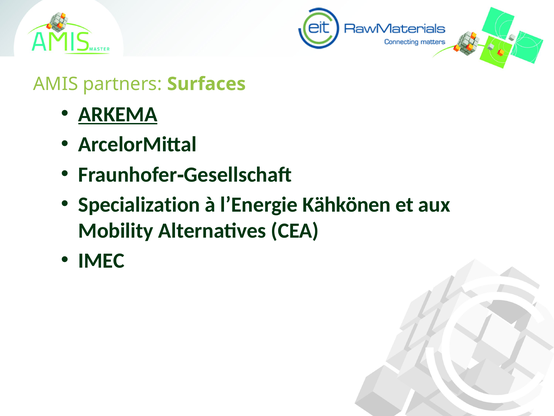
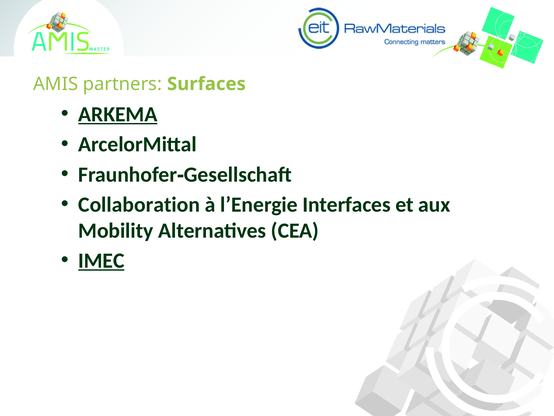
Specialization: Specialization -> Collaboration (139, 204)
Kähkönen: Kähkönen -> Interfaces (347, 204)
IMEC underline: none -> present (101, 260)
